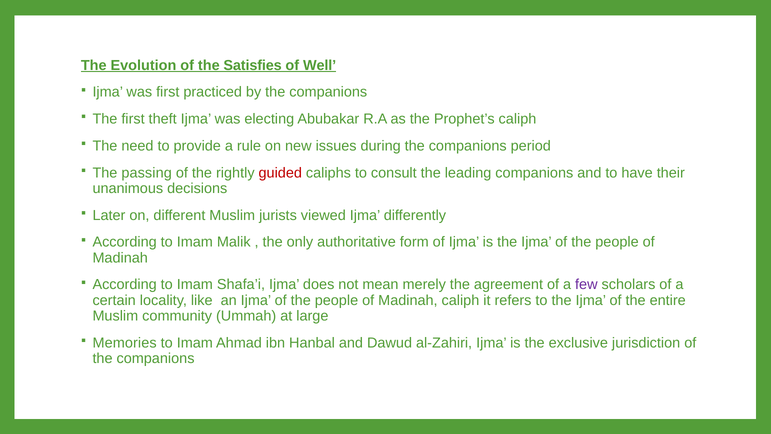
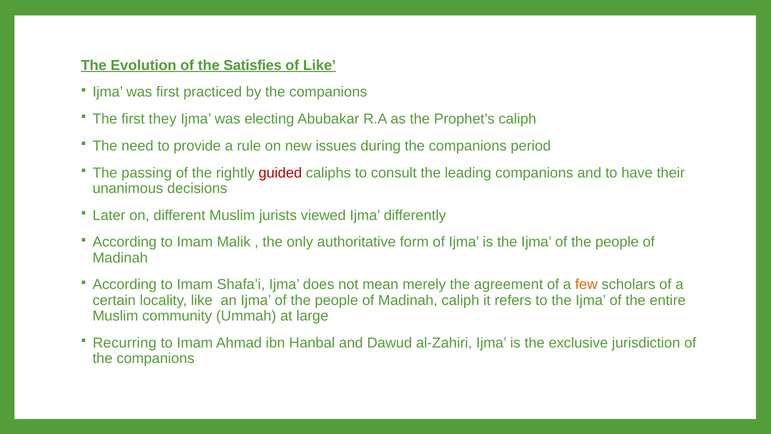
of Well: Well -> Like (320, 65)
theft: theft -> they (163, 119)
few colour: purple -> orange (586, 284)
Memories: Memories -> Recurring (125, 343)
